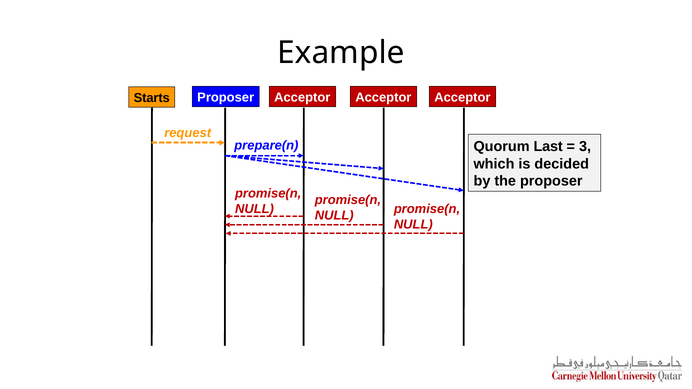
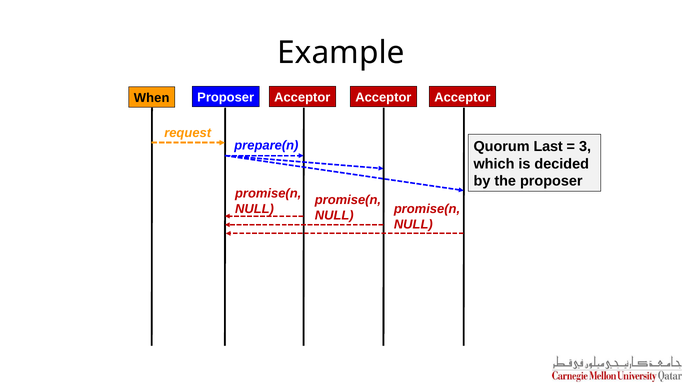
Starts: Starts -> When (152, 98)
